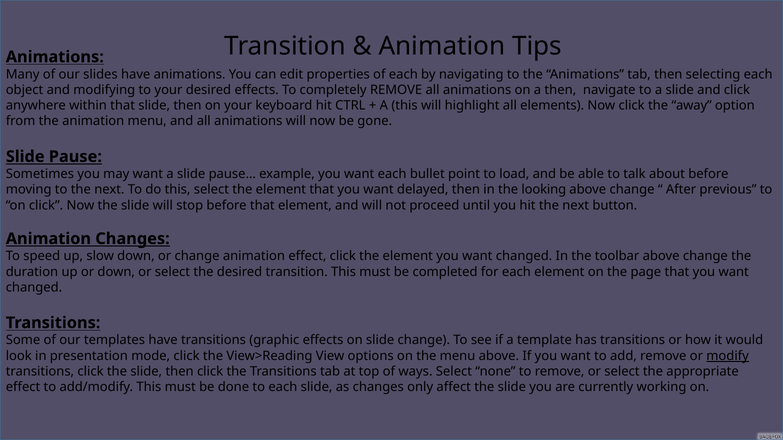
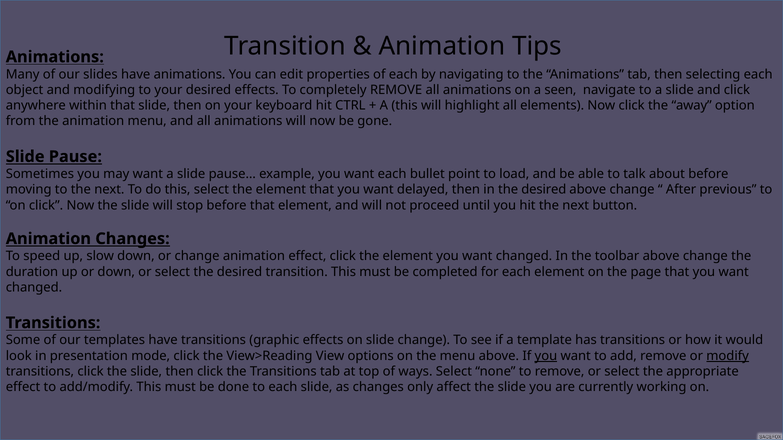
a then: then -> seen (560, 90)
in the looking: looking -> desired (544, 190)
you underline: none -> present (546, 356)
